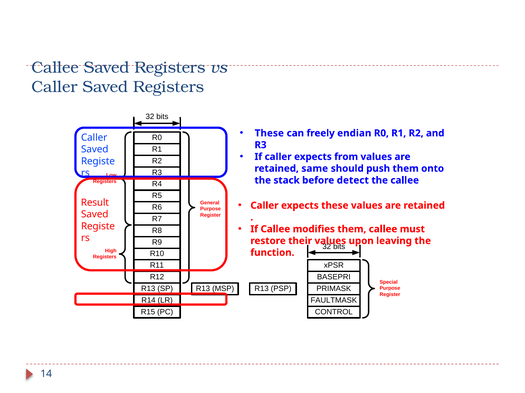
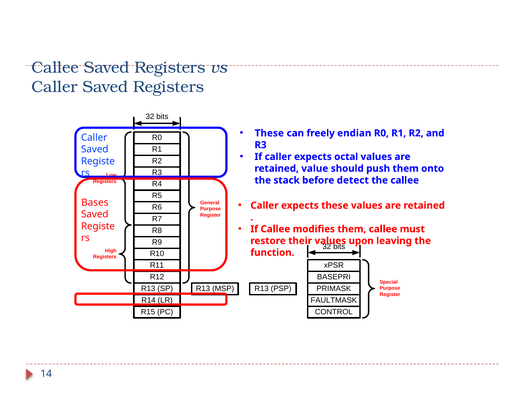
from: from -> octal (346, 157)
same: same -> value (315, 169)
Result: Result -> Bases (95, 203)
